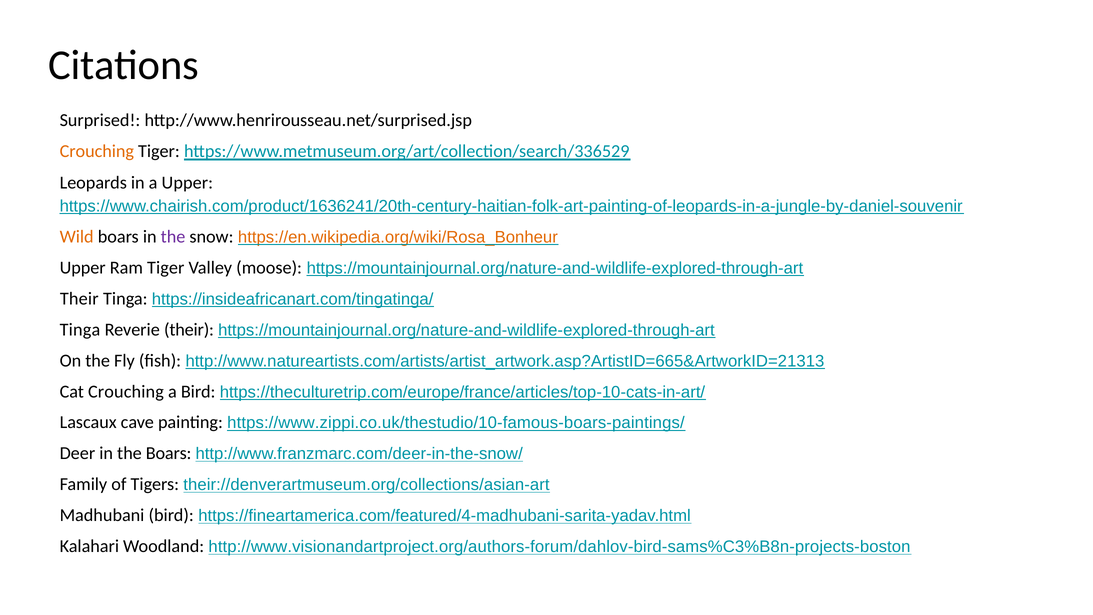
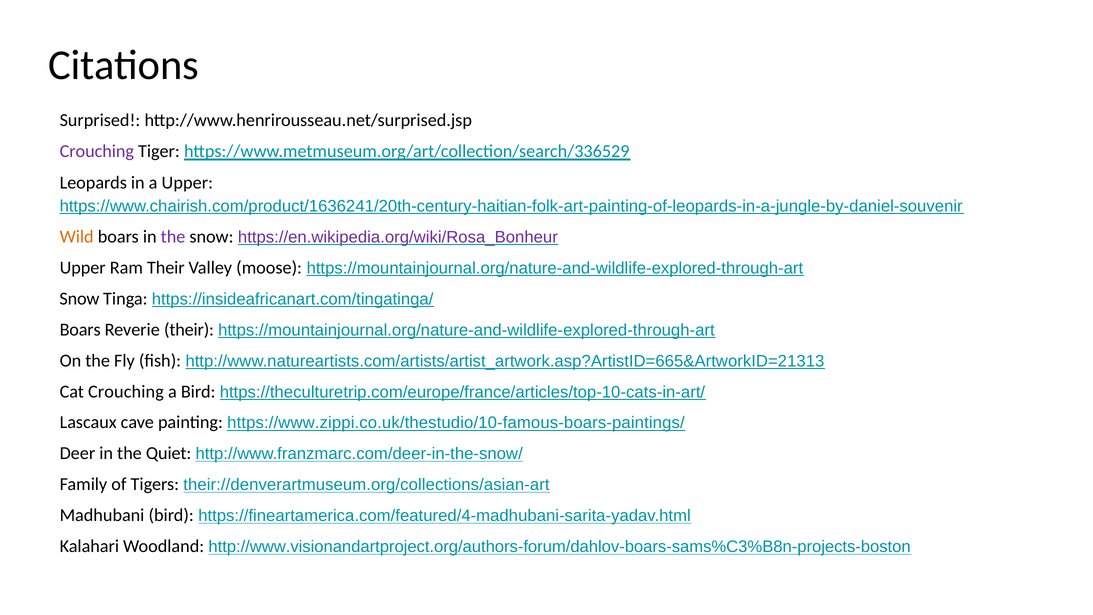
Crouching colour: orange -> purple (97, 151)
https://en.wikipedia.org/wiki/Rosa_Bonheur colour: orange -> purple (398, 237)
Ram Tiger: Tiger -> Their (166, 267)
Their: Their -> Snow (79, 298)
Tinga: Tinga -> Boars (80, 329)
the Boars: Boars -> Quiet (169, 453)
http://www.visionandartproject.org/authors-forum/dahlov-bird-sams%C3%B8n-projects-boston: http://www.visionandartproject.org/authors-forum/dahlov-bird-sams%C3%B8n-projects-boston -> http://www.visionandartproject.org/authors-forum/dahlov-boars-sams%C3%B8n-projects-boston (560, 547)
